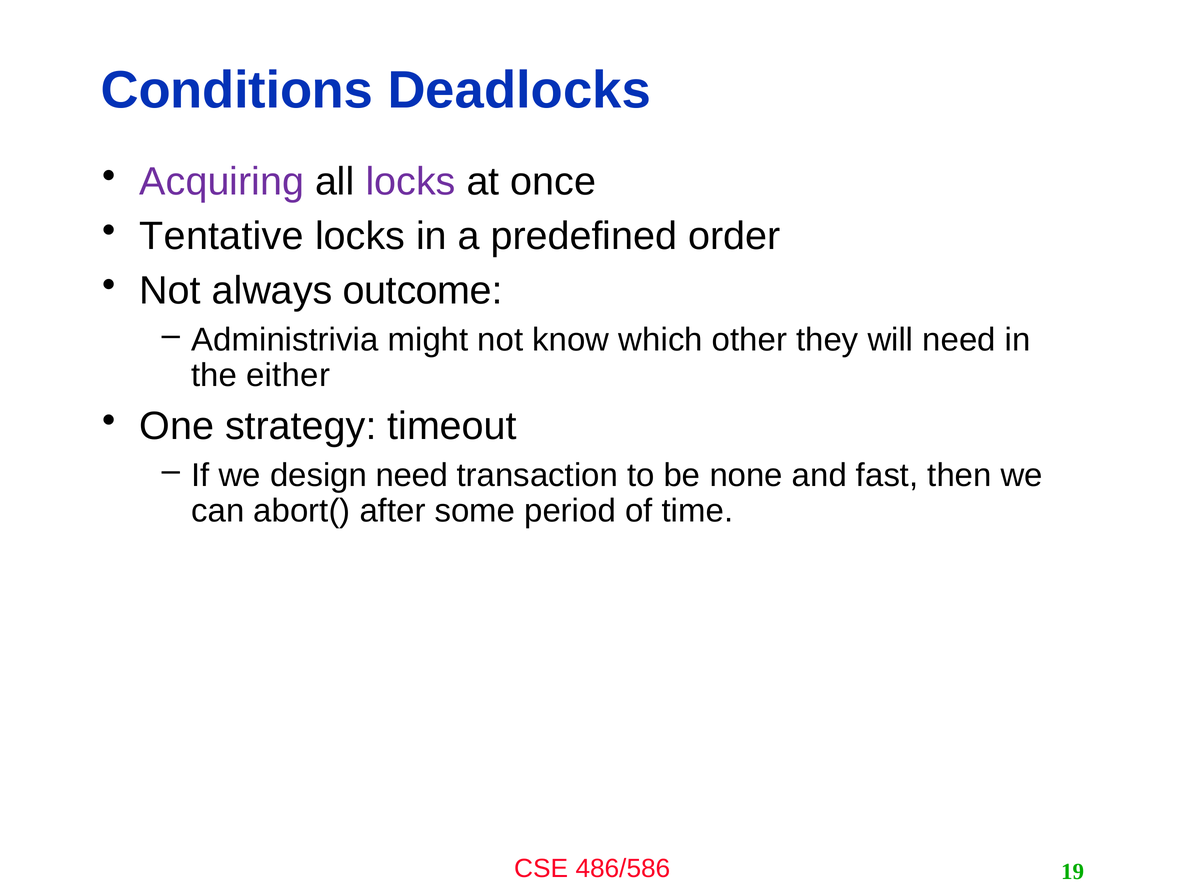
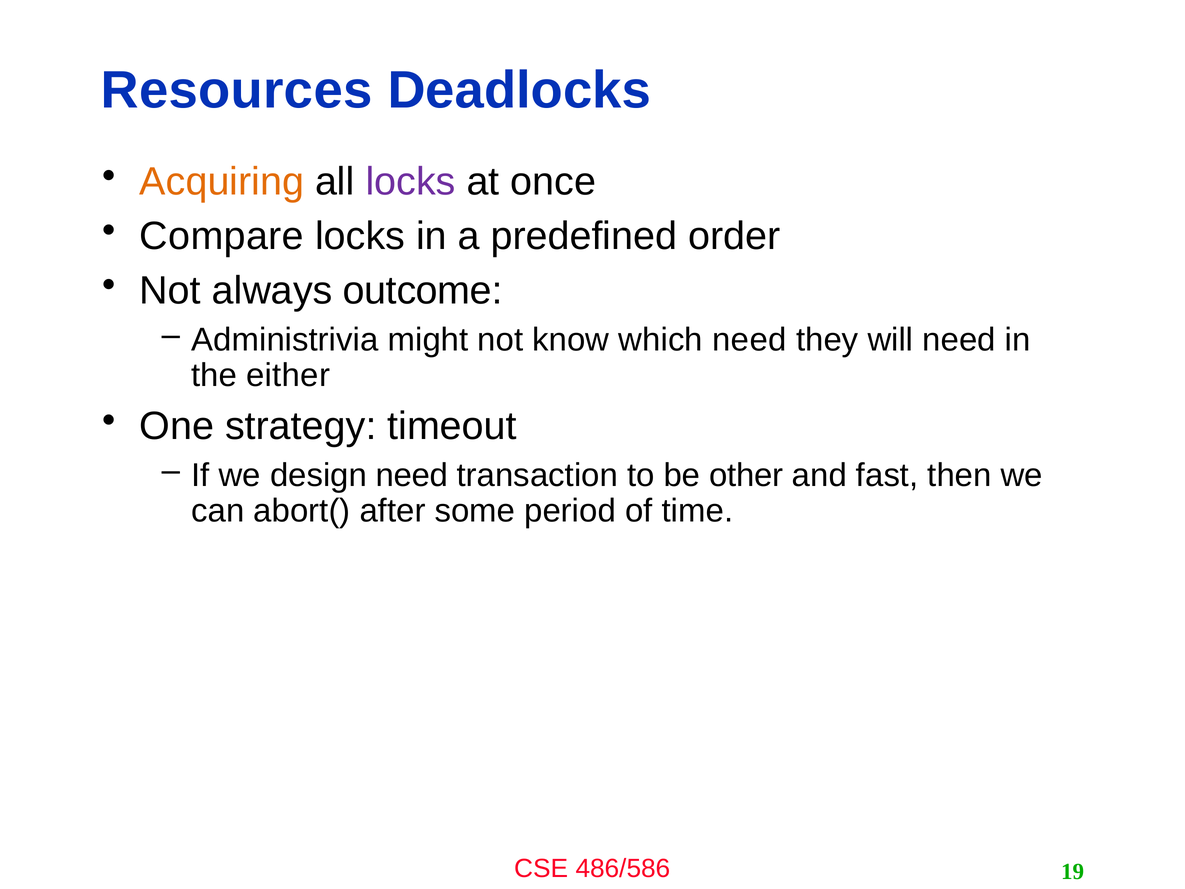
Conditions: Conditions -> Resources (237, 90)
Acquiring colour: purple -> orange (222, 182)
Tentative: Tentative -> Compare (222, 236)
which other: other -> need (749, 340)
none: none -> other (746, 475)
